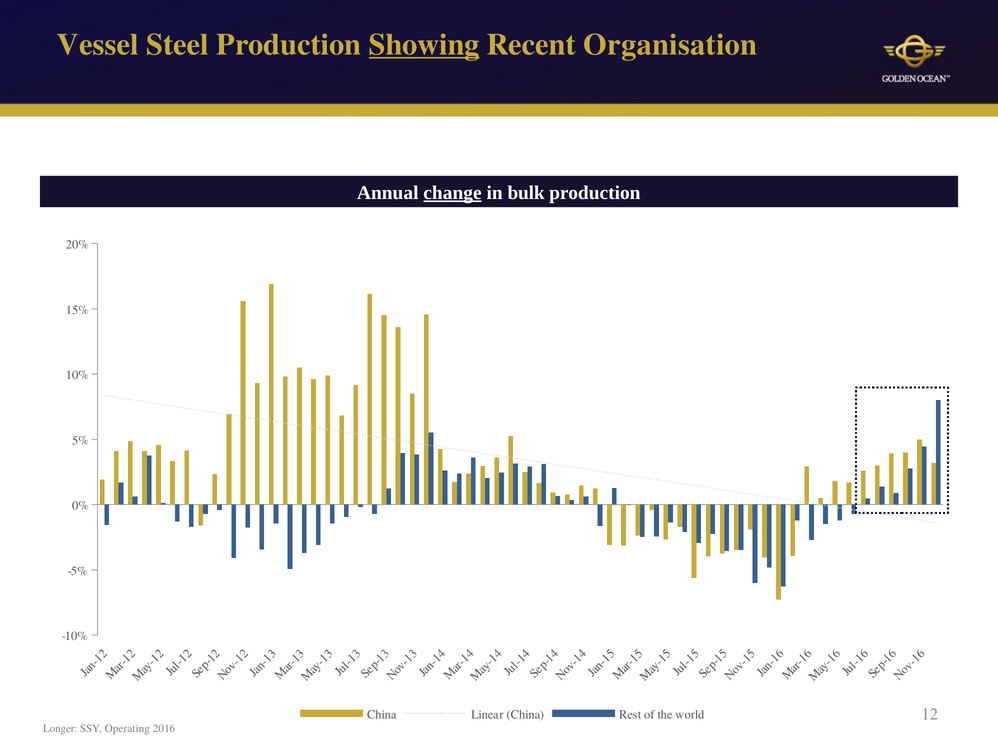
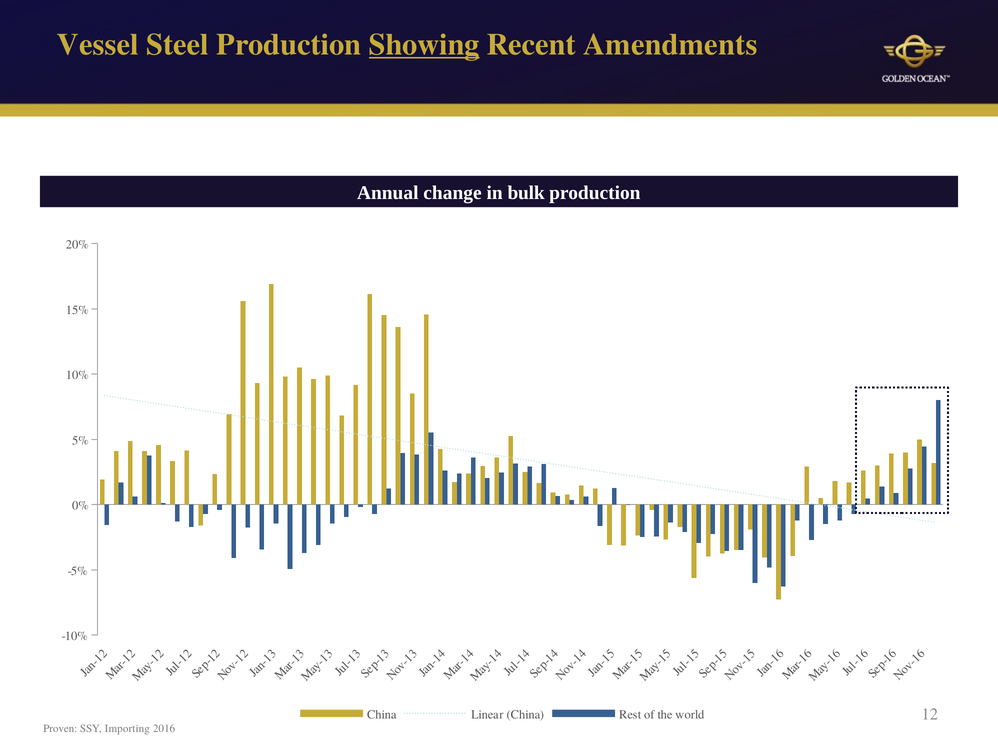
Organisation: Organisation -> Amendments (670, 45)
change underline: present -> none (453, 193)
Longer: Longer -> Proven (60, 728)
Operating: Operating -> Importing (127, 728)
